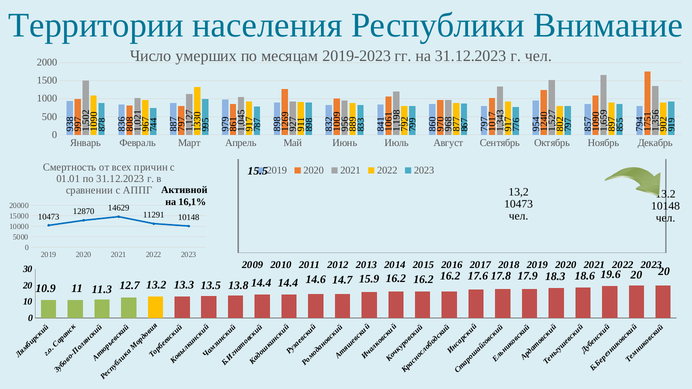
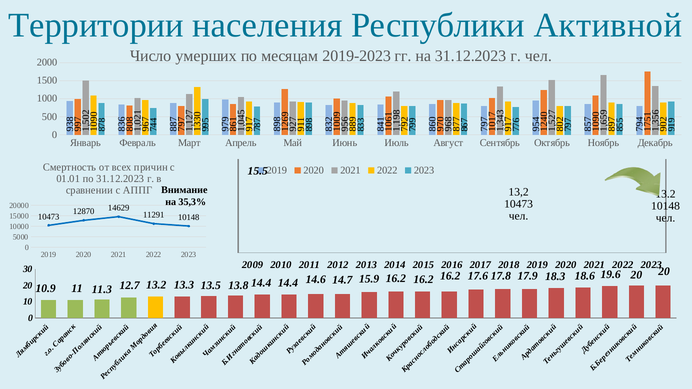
Внимание: Внимание -> Активной (608, 25)
Активной: Активной -> Внимание (184, 190)
16,1%: 16,1% -> 35,3% (192, 202)
